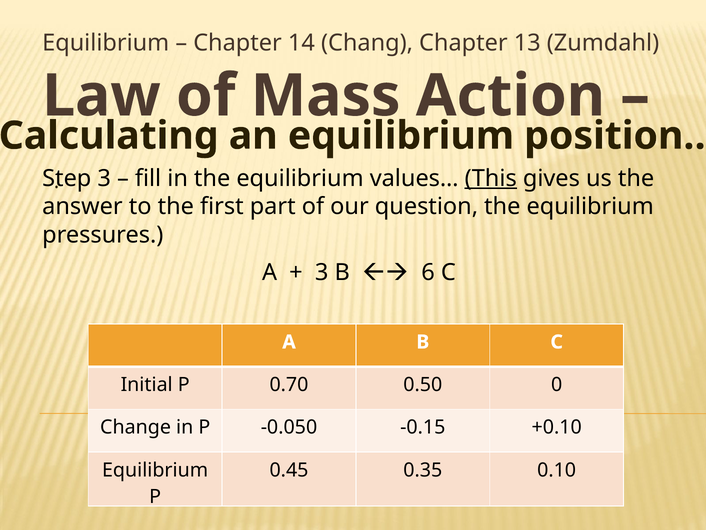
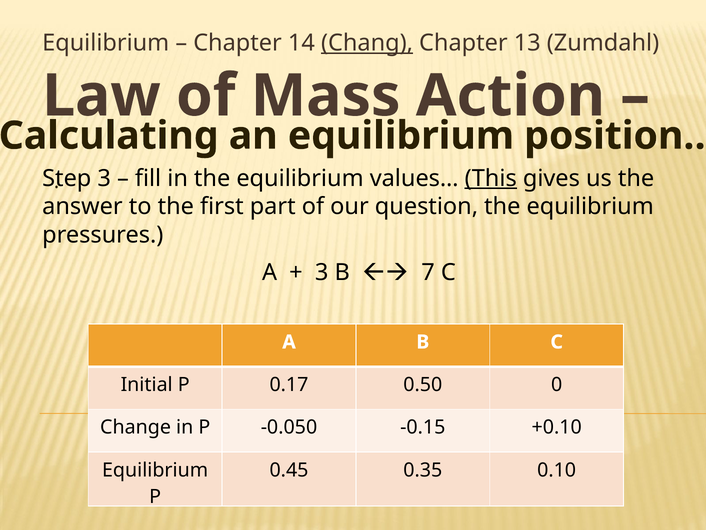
Chang underline: none -> present (367, 43)
6: 6 -> 7 (428, 272)
0.70: 0.70 -> 0.17 (289, 384)
